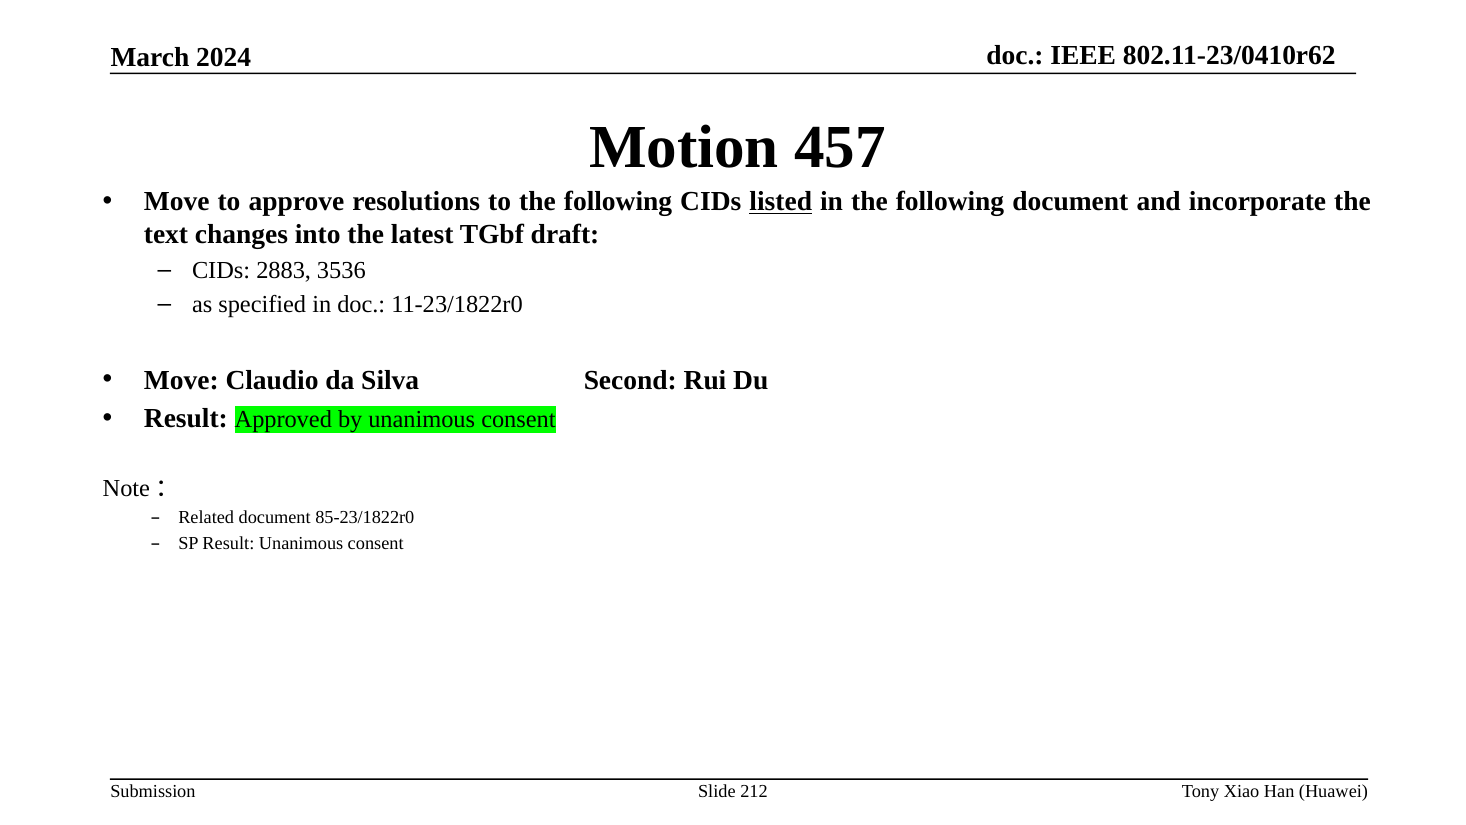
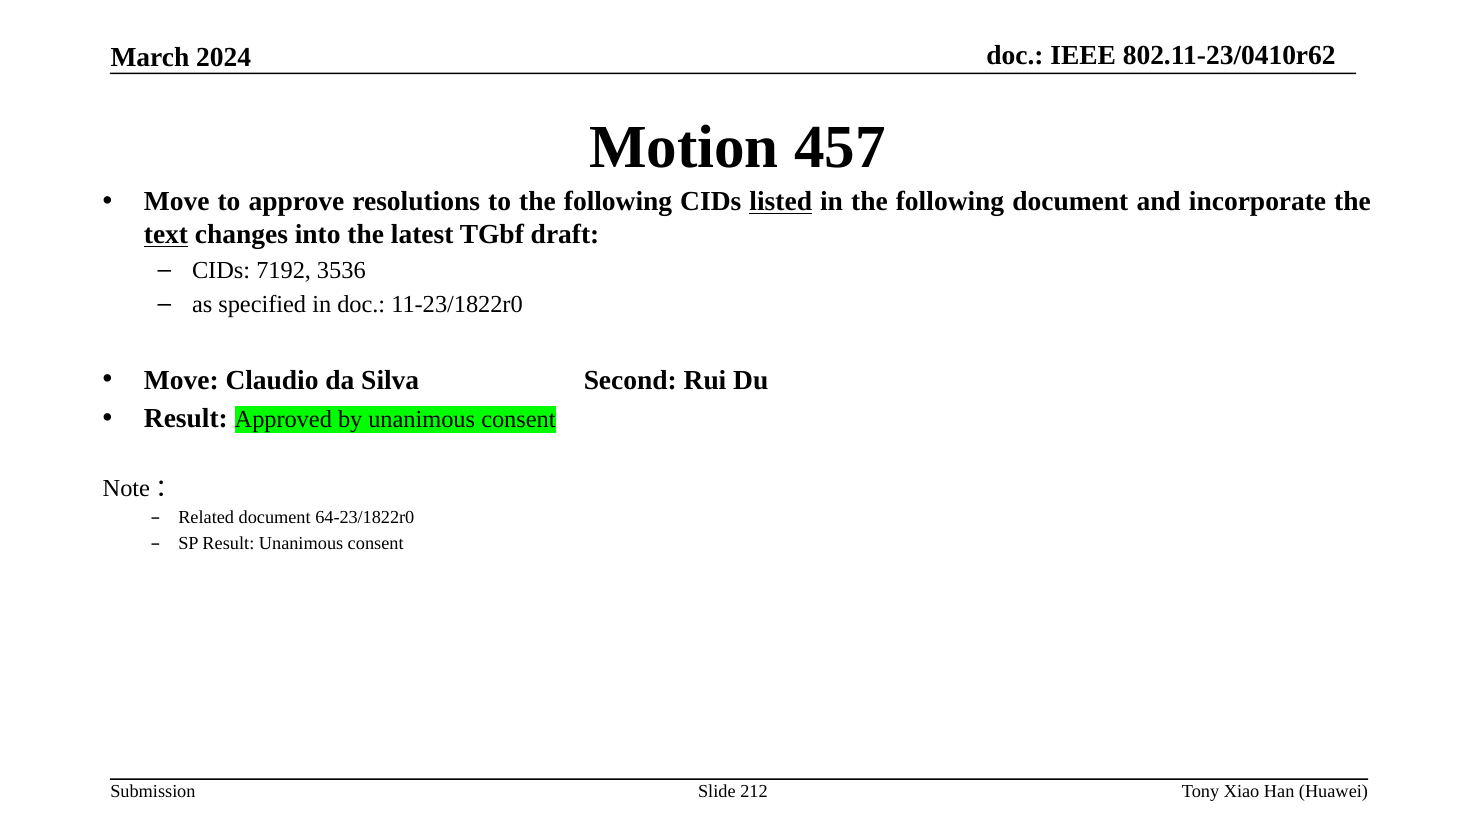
text underline: none -> present (166, 235)
2883: 2883 -> 7192 (284, 271)
85-23/1822r0: 85-23/1822r0 -> 64-23/1822r0 (365, 517)
